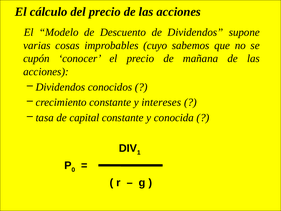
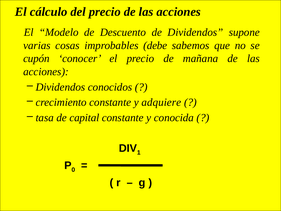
cuyo: cuyo -> debe (155, 45)
intereses: intereses -> adquiere (161, 102)
